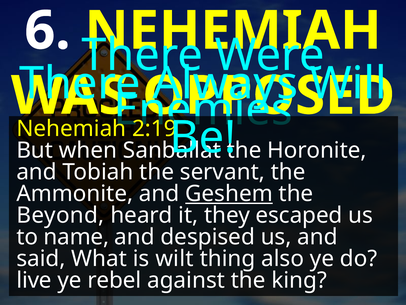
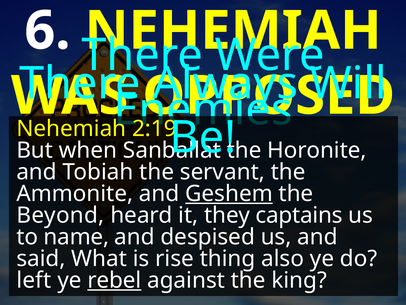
escaped: escaped -> captains (299, 215)
wilt: wilt -> rise (175, 258)
live: live -> left (34, 280)
rebel underline: none -> present (114, 280)
